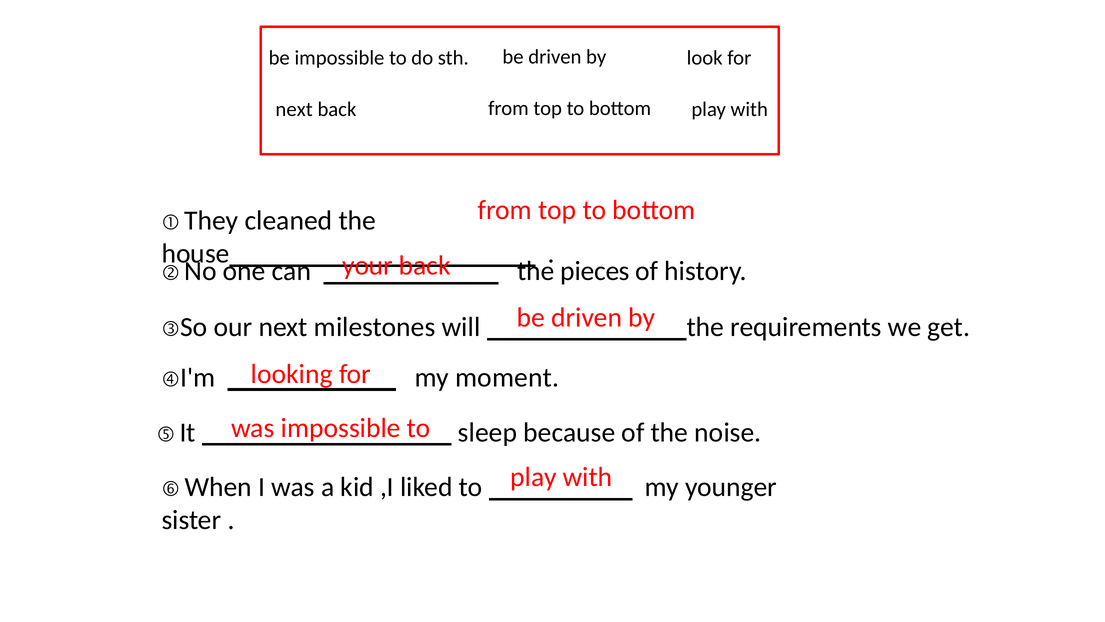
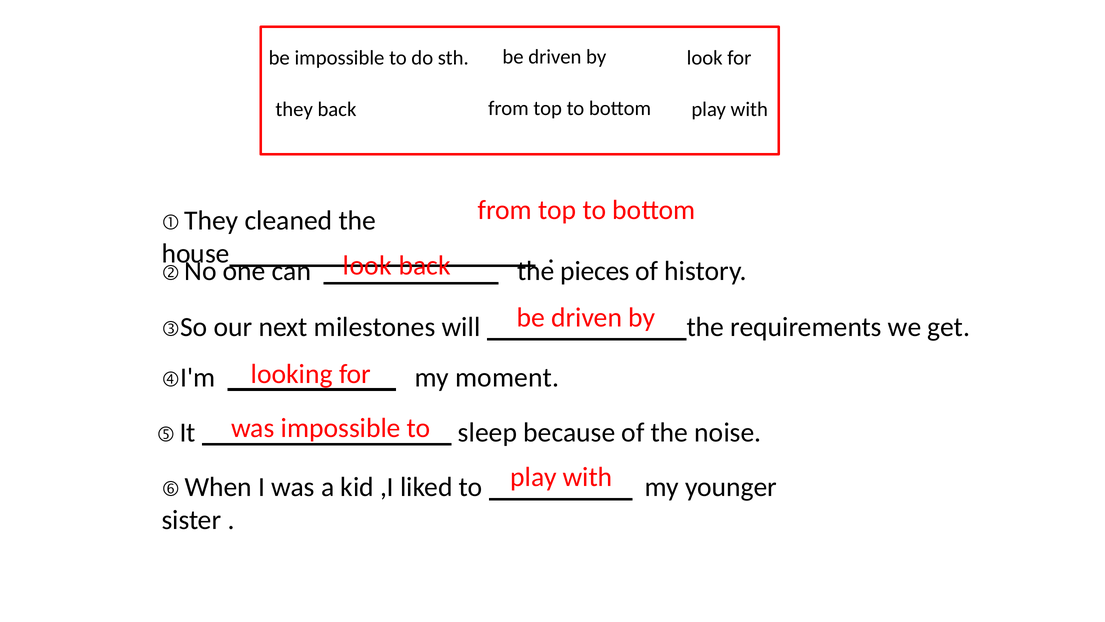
next: next -> they (294, 109)
your: your -> look (367, 265)
